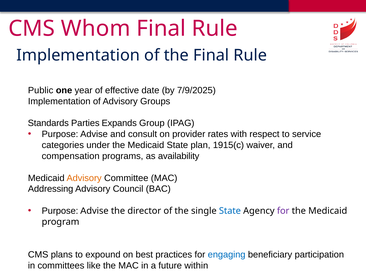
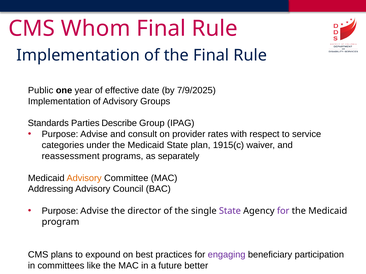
Expands: Expands -> Describe (119, 123)
compensation: compensation -> reassessment (71, 156)
availability: availability -> separately (179, 156)
State colour: blue -> purple (230, 211)
engaging colour: blue -> purple (227, 255)
within: within -> better (196, 266)
